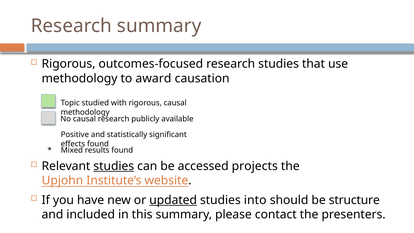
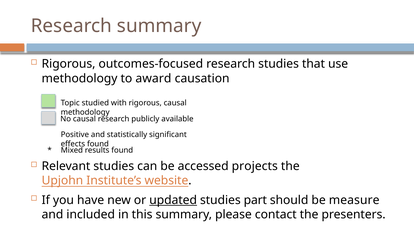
studies underline: present -> none (114, 166)
into: into -> part (255, 200)
structure: structure -> measure (354, 200)
